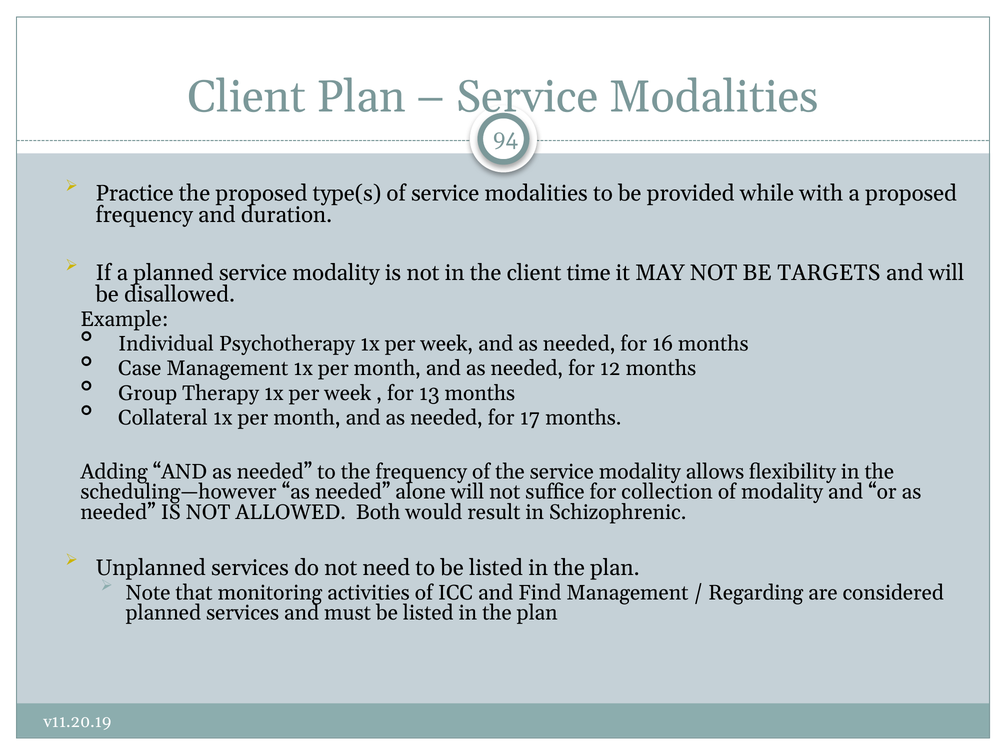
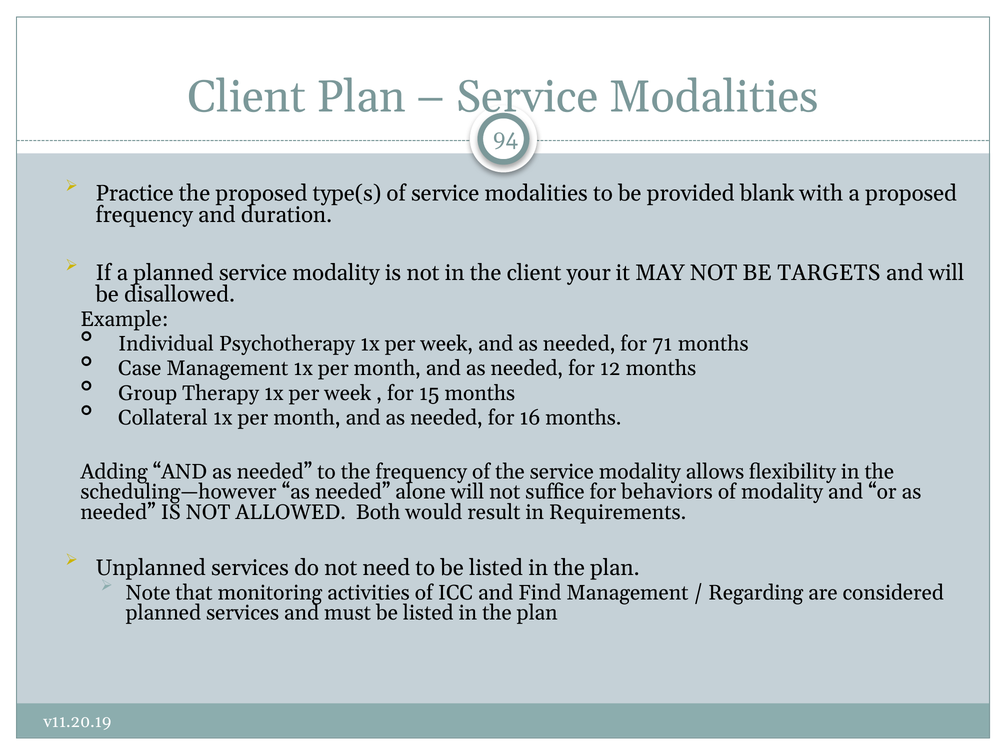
while: while -> blank (767, 193)
time: time -> your (589, 273)
16: 16 -> 71 (662, 344)
13: 13 -> 15 (429, 393)
17: 17 -> 16 (530, 418)
collection: collection -> behaviors (667, 492)
Schizophrenic: Schizophrenic -> Requirements (618, 512)
